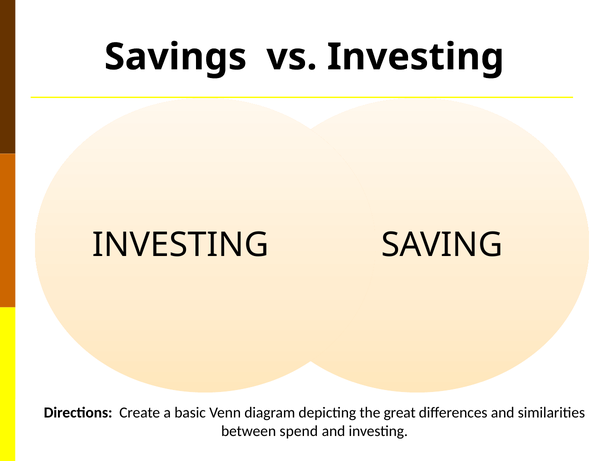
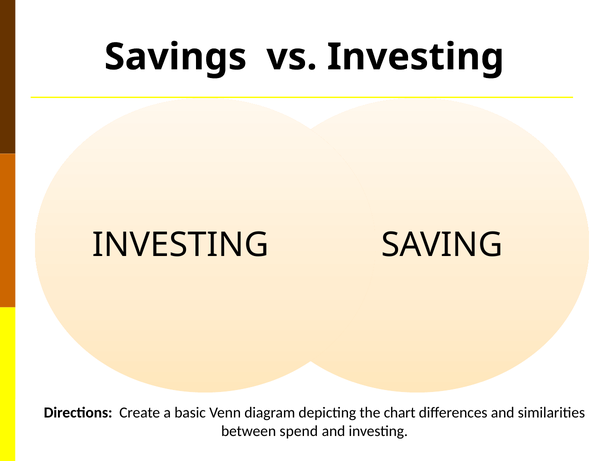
great: great -> chart (400, 412)
